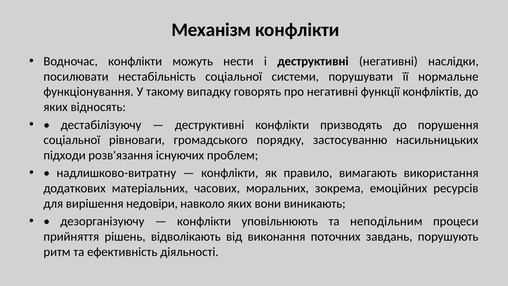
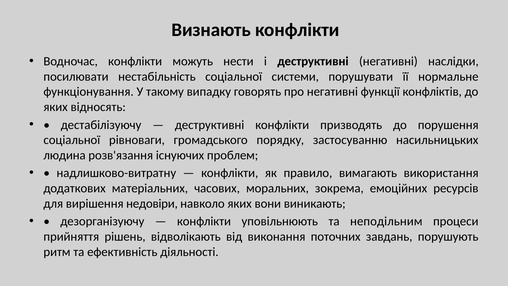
Механізм: Механізм -> Визнають (211, 30)
підходи: підходи -> людина (65, 155)
